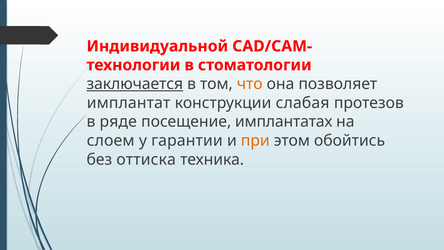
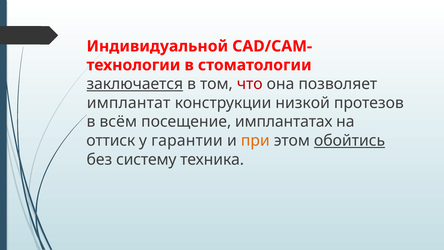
что colour: orange -> red (250, 84)
слабая: слабая -> низкой (303, 103)
ряде: ряде -> всём (118, 122)
слоем: слоем -> оттиск (111, 141)
обойтись underline: none -> present (350, 141)
оттиска: оттиска -> систему (146, 159)
